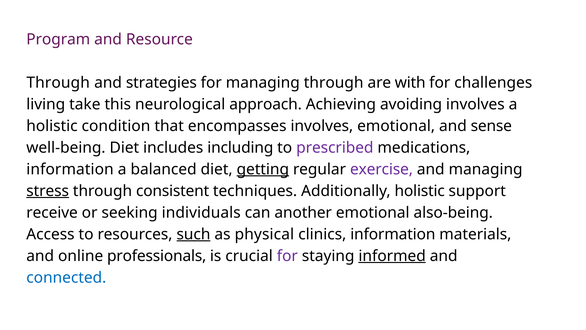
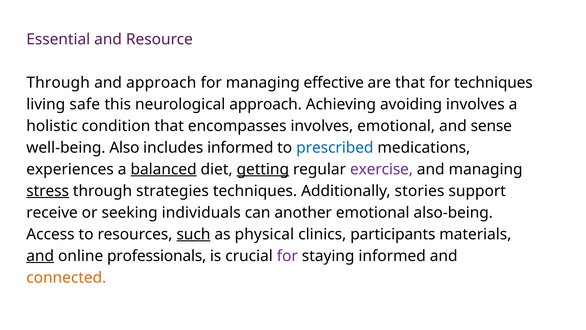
Program: Program -> Essential (58, 39)
and strategies: strategies -> approach (161, 83)
managing through: through -> effective (334, 83)
are with: with -> that (410, 83)
for challenges: challenges -> techniques (493, 83)
take: take -> safe (85, 104)
well-being Diet: Diet -> Also (124, 147)
includes including: including -> informed (240, 147)
prescribed colour: purple -> blue (335, 147)
information: information -> experiences (70, 169)
balanced underline: none -> present (164, 169)
consistent: consistent -> strategies (172, 191)
Additionally holistic: holistic -> stories (420, 191)
clinics information: information -> participants (393, 234)
and underline: none -> present (40, 256)
informed underline: present -> none (392, 256)
connected colour: blue -> orange (66, 277)
